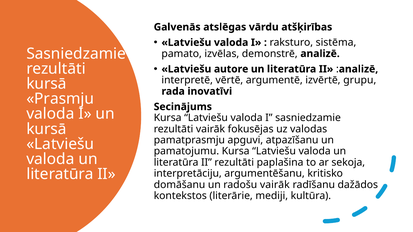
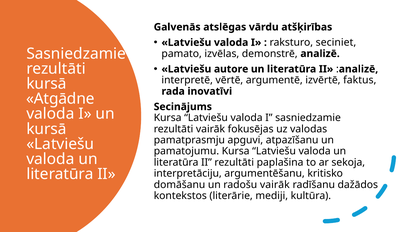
sistēma: sistēma -> seciniet (336, 43)
grupu: grupu -> faktus (360, 80)
Prasmju: Prasmju -> Atgādne (60, 99)
